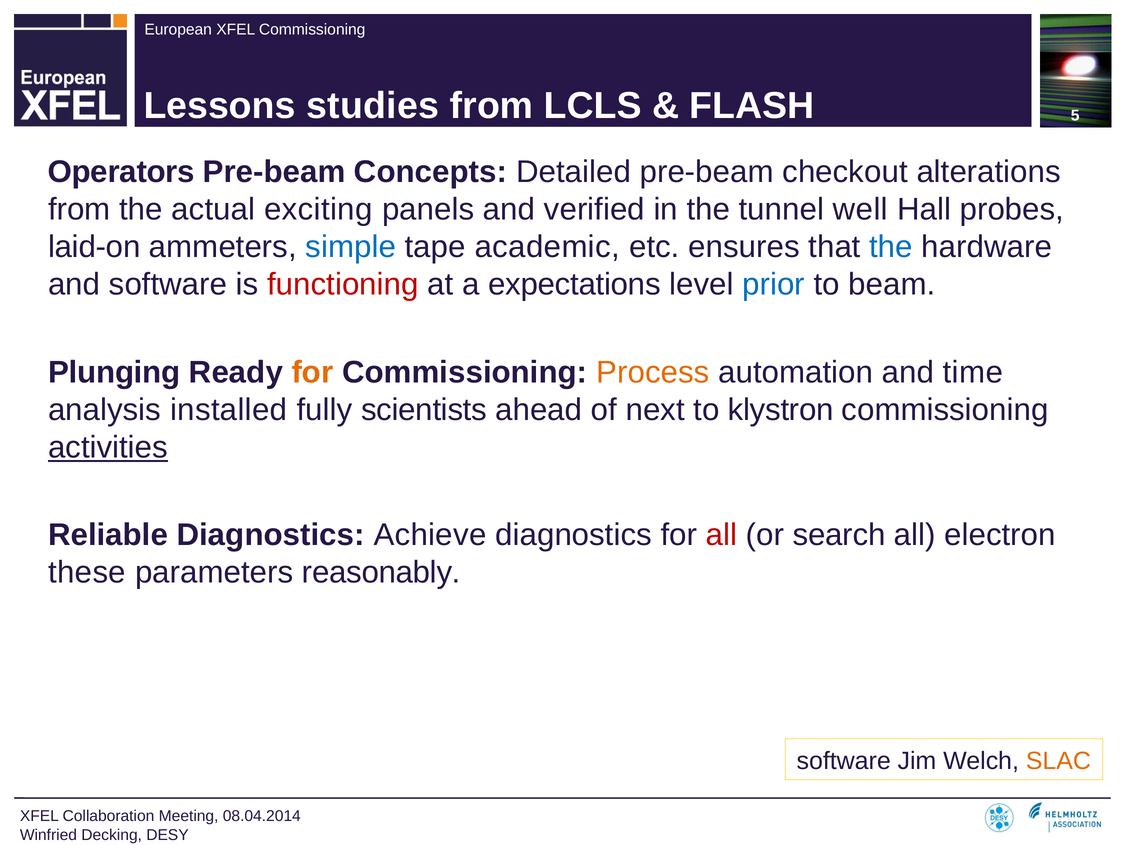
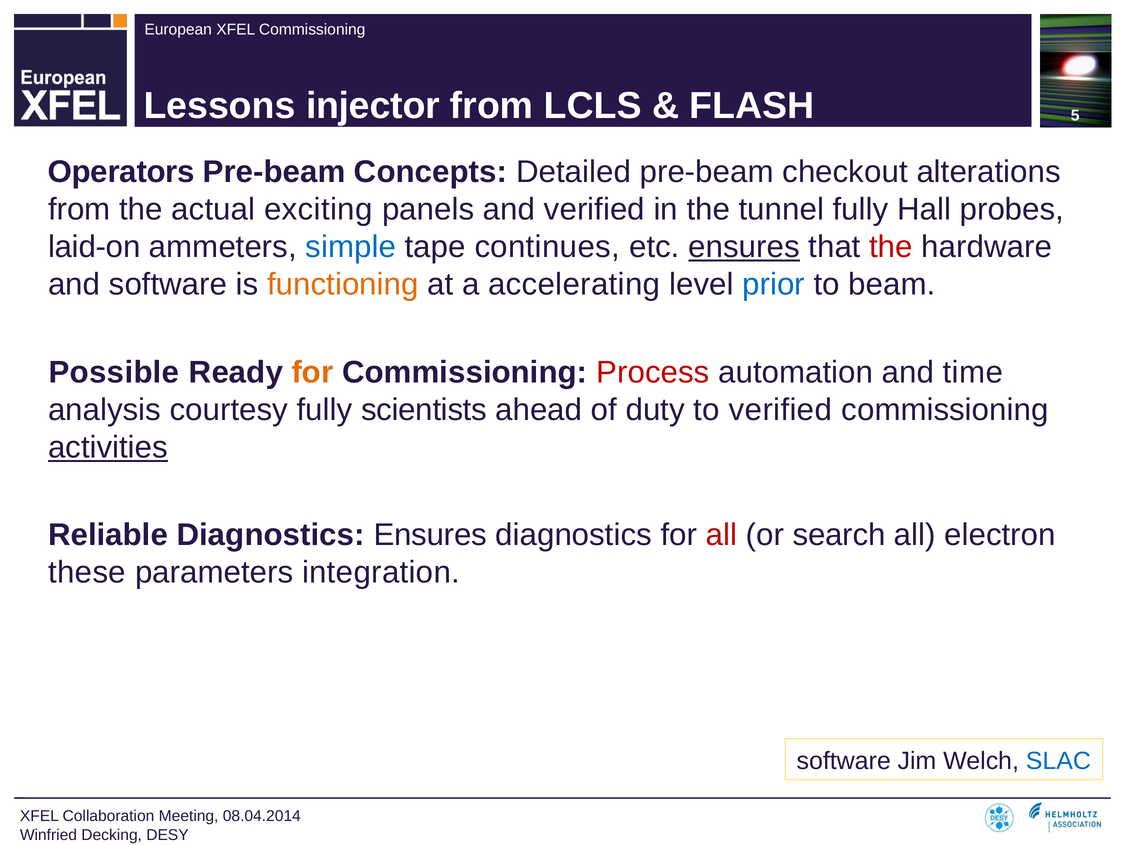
studies: studies -> injector (373, 106)
tunnel well: well -> fully (861, 209)
academic: academic -> continues (547, 247)
ensures underline: none -> present (744, 247)
the colour: blue -> red (891, 247)
functioning colour: red -> orange (343, 284)
expectations: expectations -> accelerating (574, 284)
Plunging: Plunging -> Possible (114, 372)
Process colour: orange -> red (653, 372)
installed: installed -> courtesy (229, 410)
next: next -> duty (655, 410)
to klystron: klystron -> verified (780, 410)
Diagnostics Achieve: Achieve -> Ensures (430, 535)
reasonably: reasonably -> integration (381, 572)
SLAC colour: orange -> blue (1058, 760)
